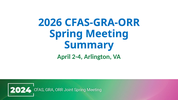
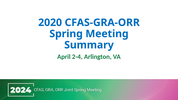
2026: 2026 -> 2020 (50, 23)
